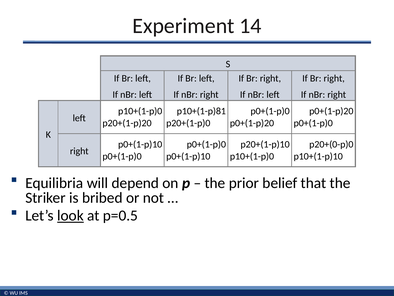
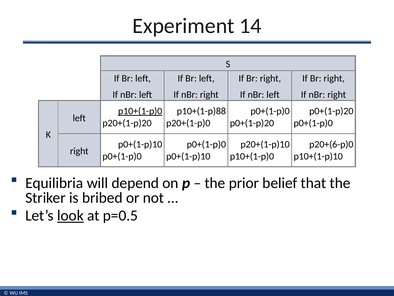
p10+(1-p)0 underline: none -> present (140, 111)
p10+(1-p)81: p10+(1-p)81 -> p10+(1-p)88 (201, 111)
p20+(0-p)0: p20+(0-p)0 -> p20+(6-p)0 (331, 144)
